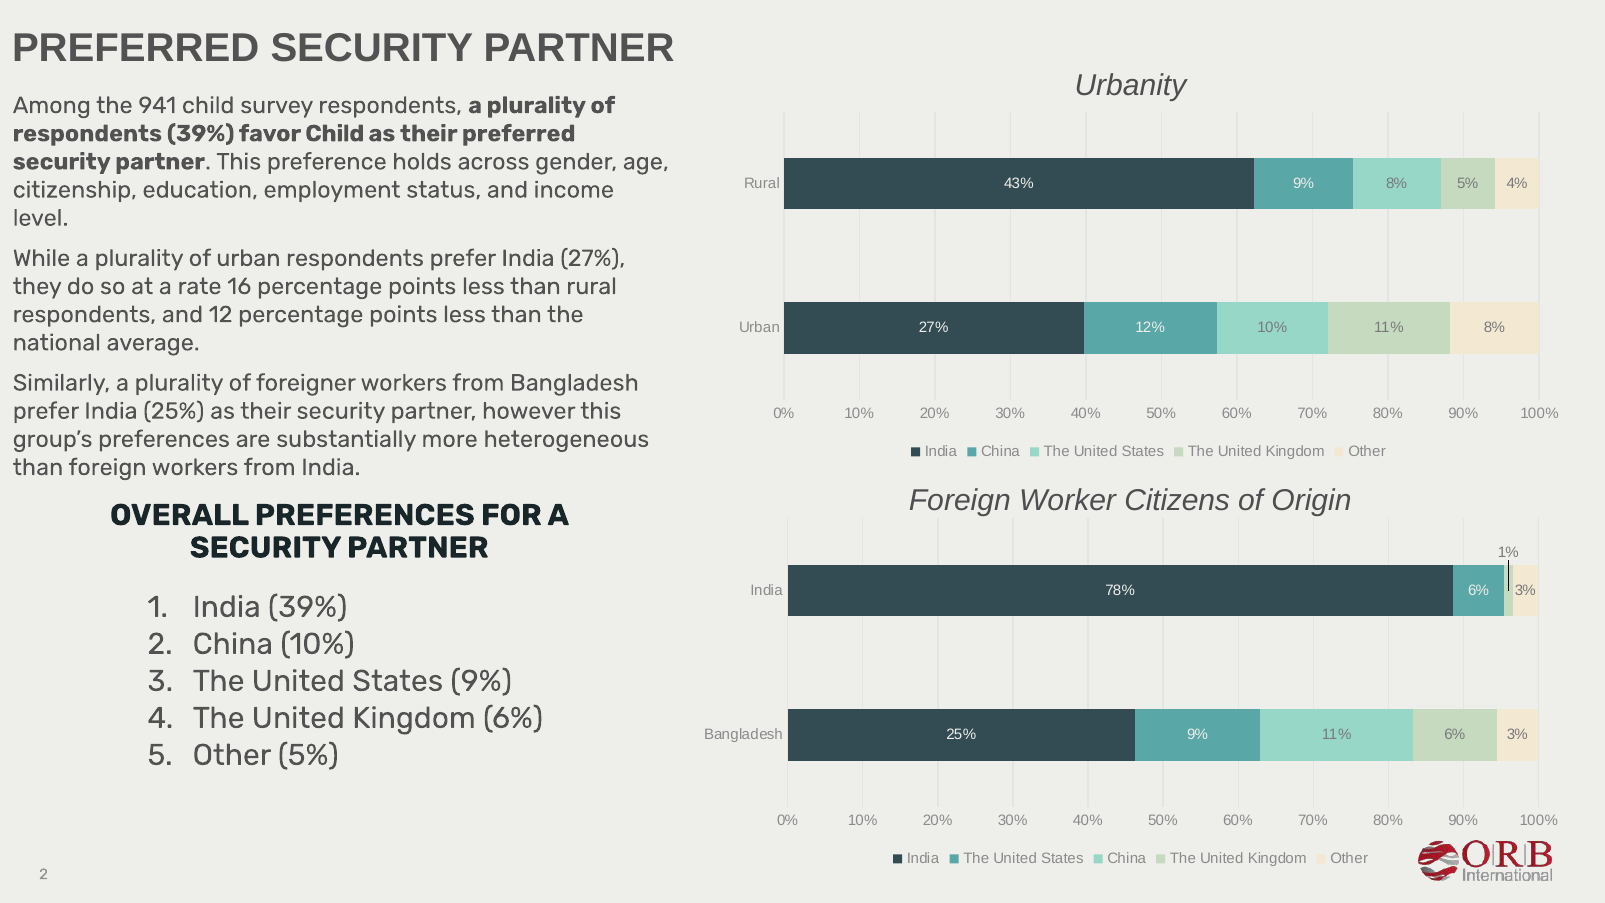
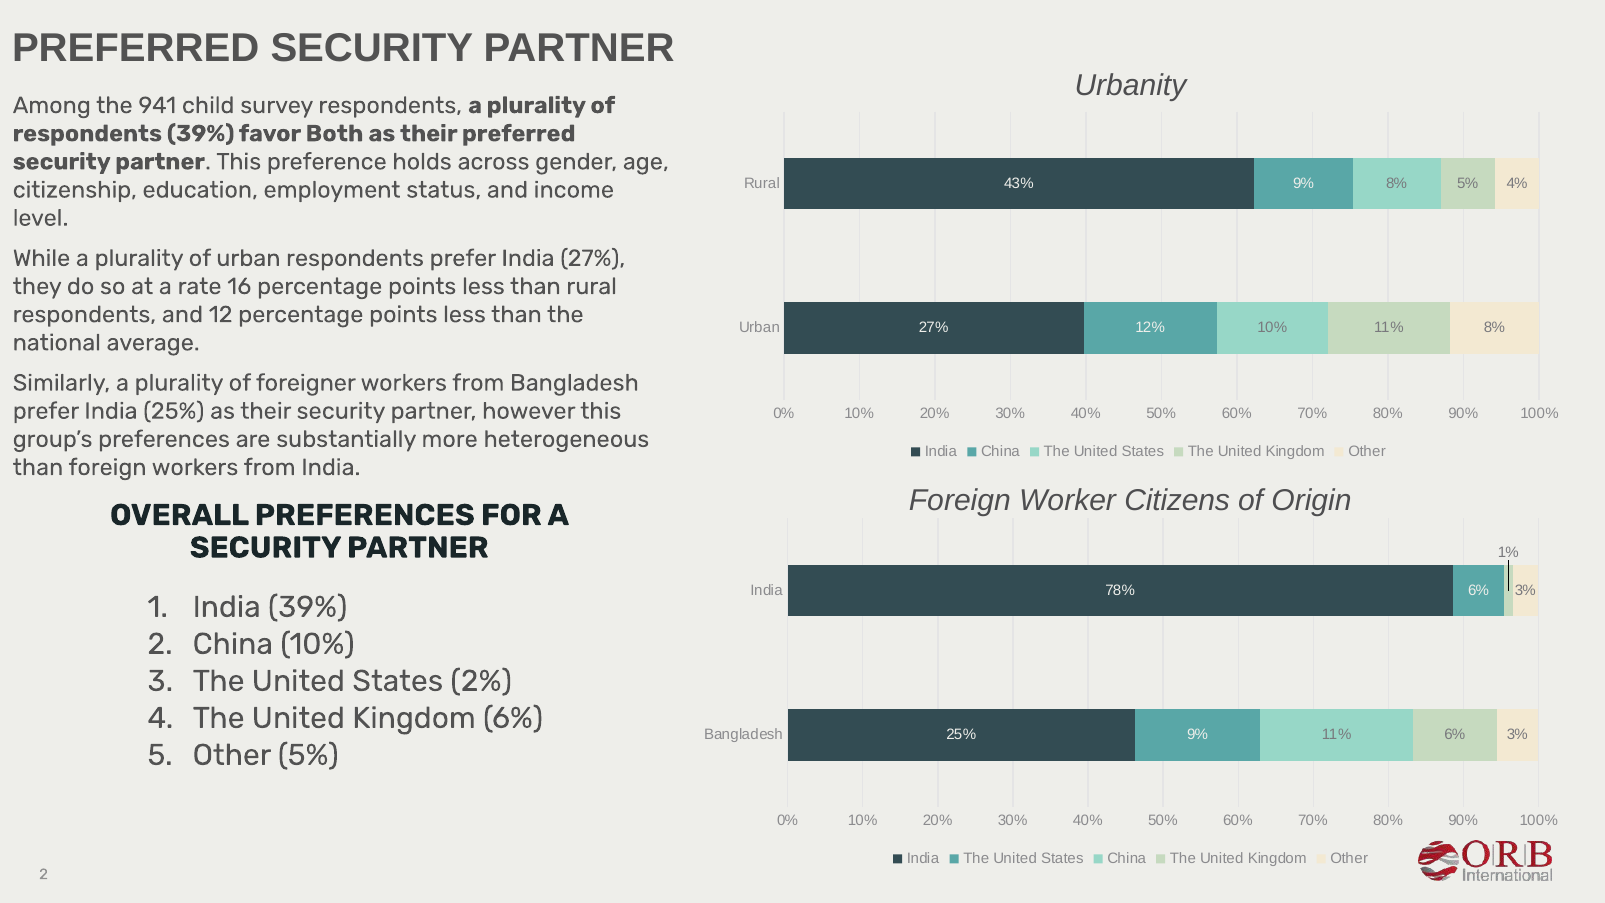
favor Child: Child -> Both (334, 133)
States 9%: 9% -> 2% (481, 681)
